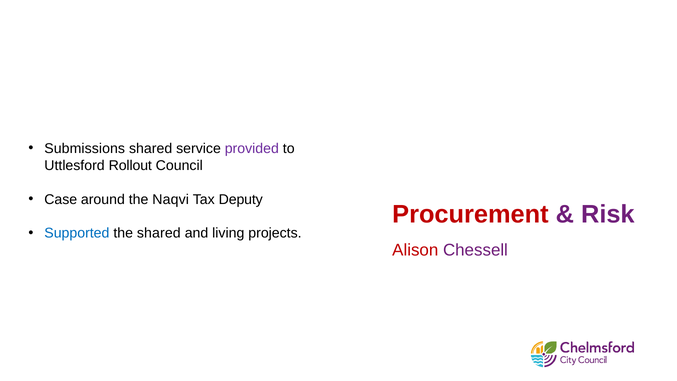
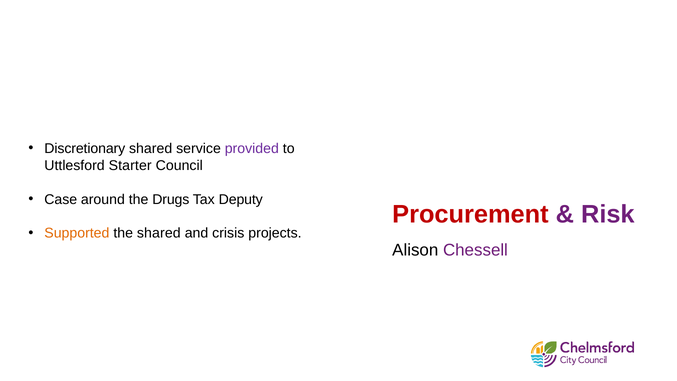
Submissions: Submissions -> Discretionary (85, 149)
Rollout: Rollout -> Starter (130, 165)
Naqvi: Naqvi -> Drugs (171, 199)
Supported colour: blue -> orange (77, 233)
living: living -> crisis (228, 233)
Alison colour: red -> black (415, 250)
